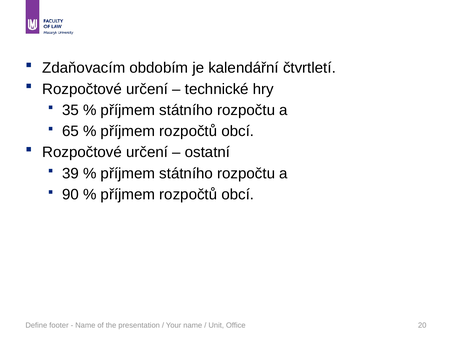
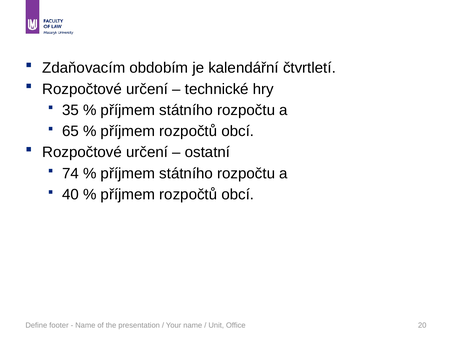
39: 39 -> 74 (70, 174)
90: 90 -> 40 (70, 195)
